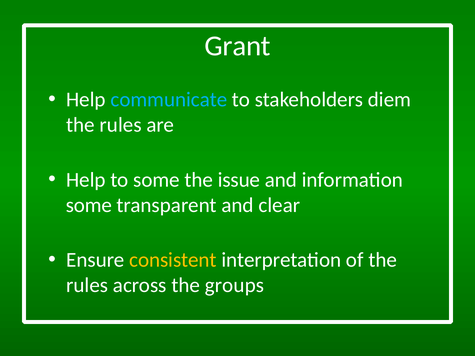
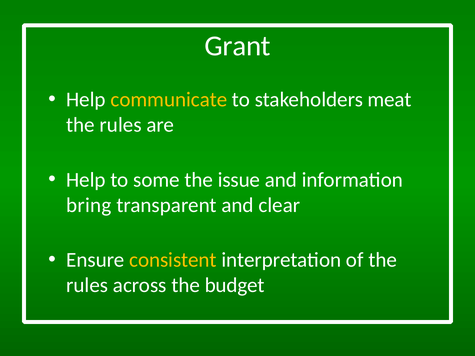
communicate colour: light blue -> yellow (169, 100)
diem: diem -> meat (390, 100)
some: some -> bring (89, 205)
groups: groups -> budget (235, 285)
